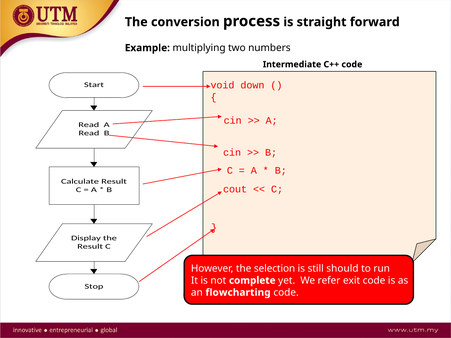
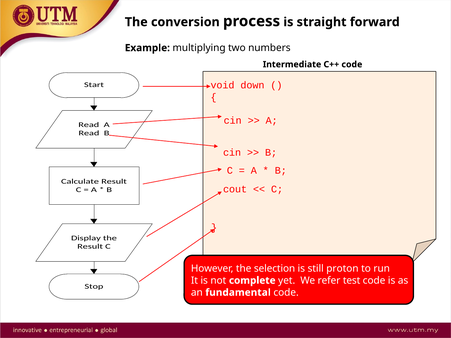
should: should -> proton (342, 269)
exit: exit -> test (352, 281)
flowcharting: flowcharting -> fundamental (238, 293)
